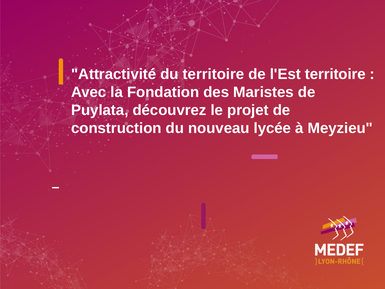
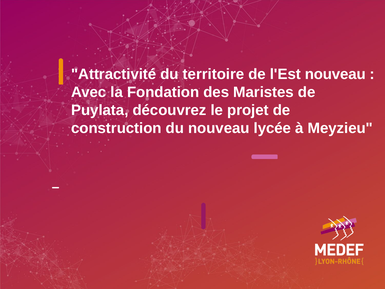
l'Est territoire: territoire -> nouveau (335, 74)
